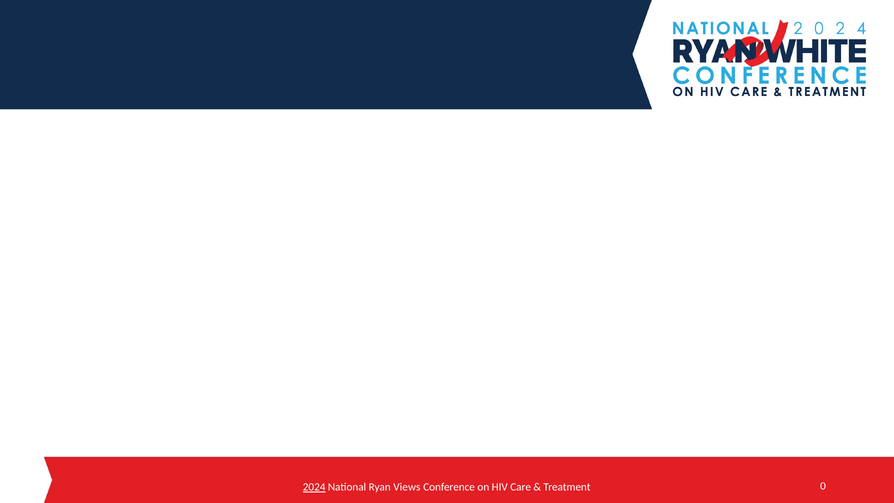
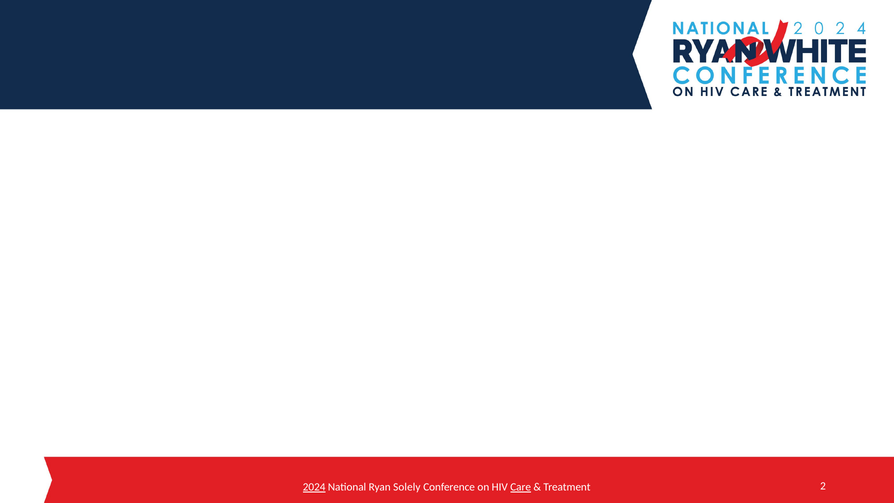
Views: Views -> Solely (407, 487)
Care underline: none -> present (521, 487)
0: 0 -> 2 (823, 486)
